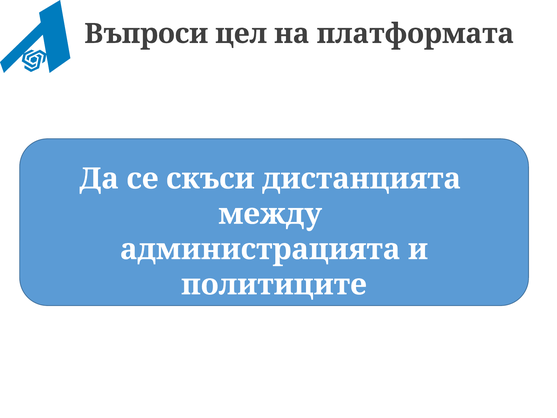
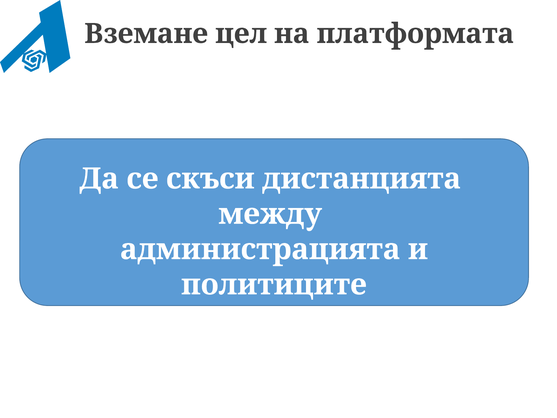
Въпроси: Въпроси -> Вземане (146, 34)
